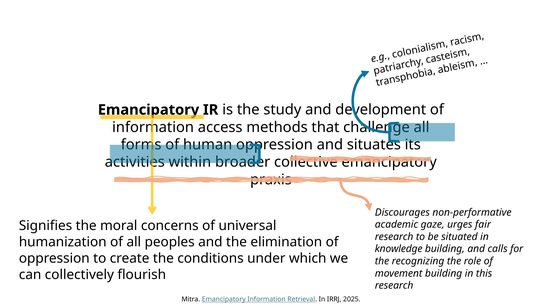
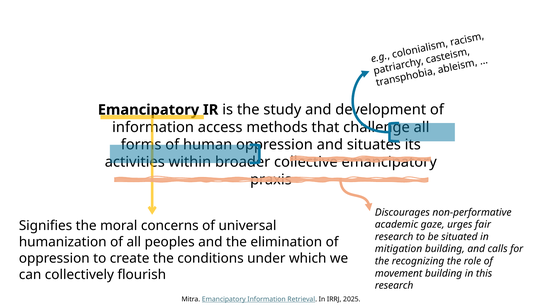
knowledge: knowledge -> mitigation (399, 249)
